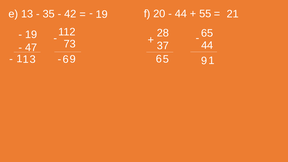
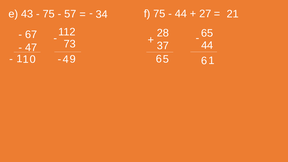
f 20: 20 -> 75 (159, 14)
55: 55 -> 27 (205, 14)
13: 13 -> 43 (27, 14)
35: 35 -> 75 (49, 14)
42: 42 -> 57 (70, 14)
19: 19 -> 34 (102, 14)
19: 19 -> 67 (31, 35)
1 6: 6 -> 4 (66, 59)
6 9: 9 -> 6 (204, 61)
3: 3 -> 0 (33, 59)
